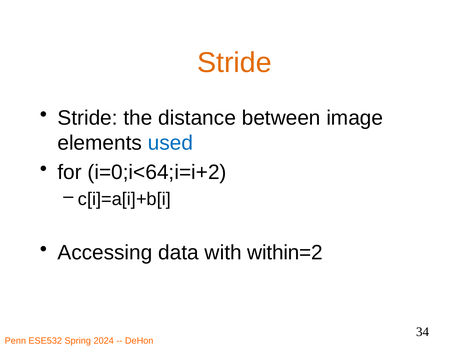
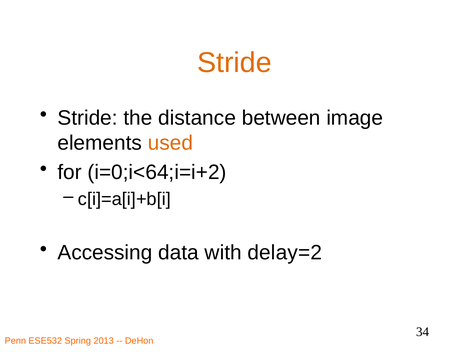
used colour: blue -> orange (170, 143)
within=2: within=2 -> delay=2 (285, 252)
2024: 2024 -> 2013 (104, 341)
